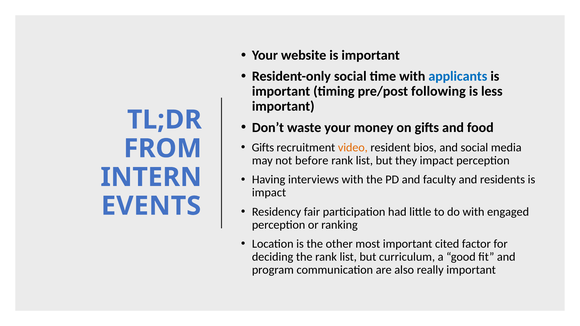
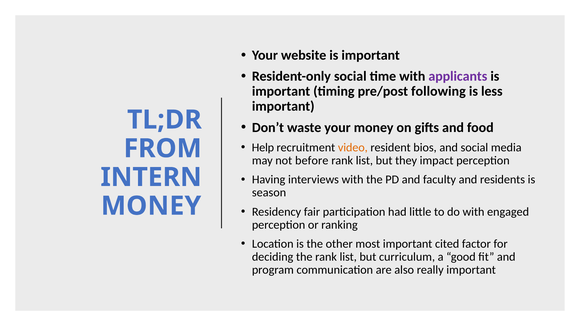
applicants colour: blue -> purple (458, 76)
Gifts: Gifts -> Help (263, 148)
impact: impact -> season (269, 193)
EVENTS: EVENTS -> MONEY (151, 206)
